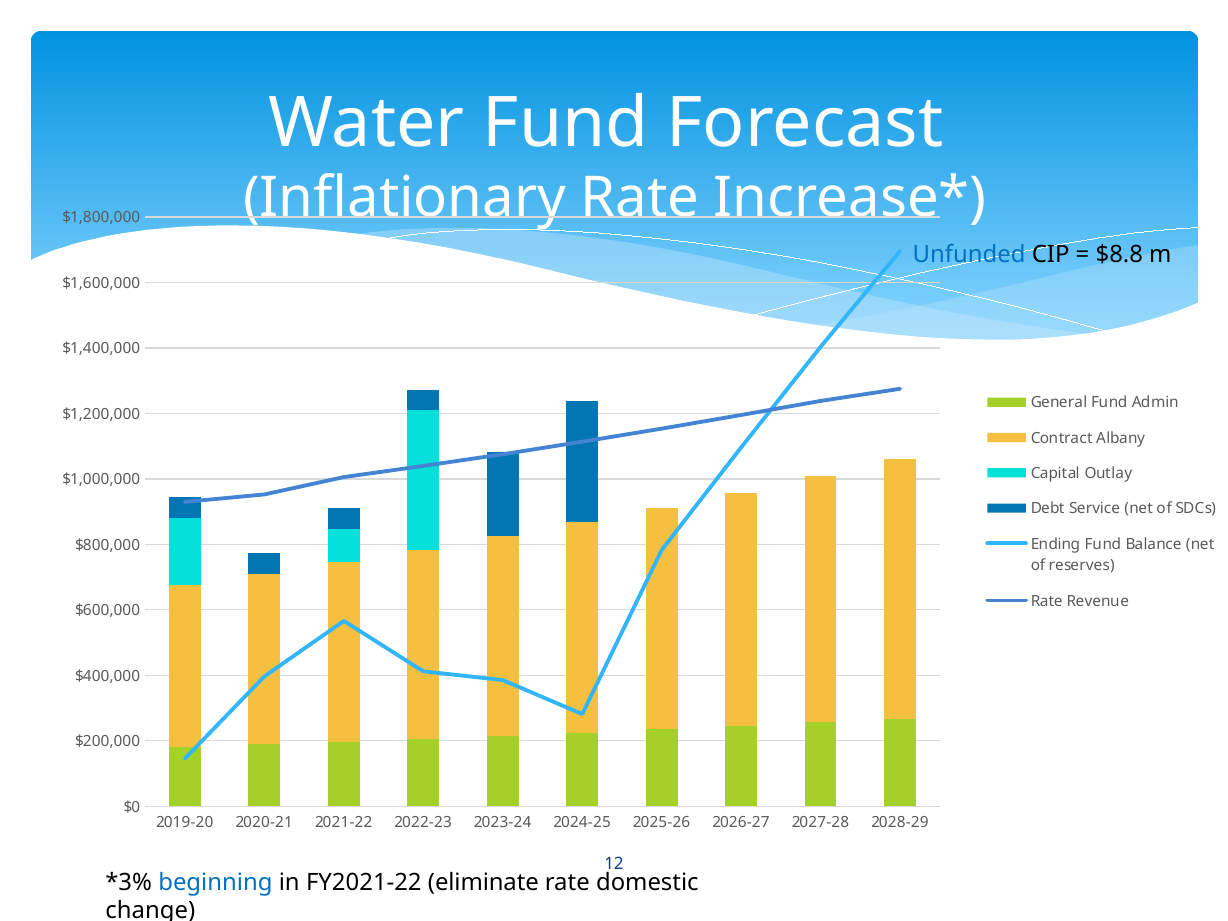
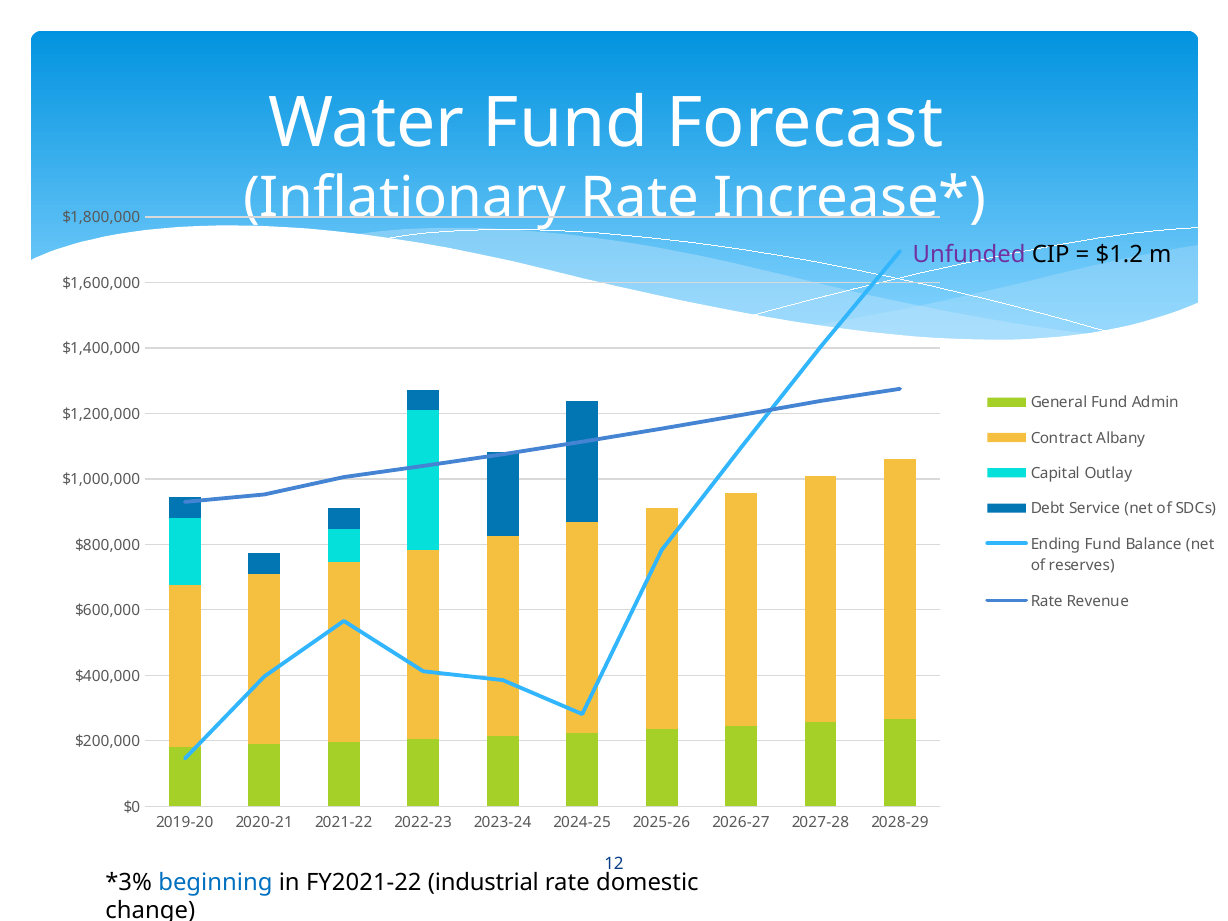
Unfunded colour: blue -> purple (969, 255)
$8.8: $8.8 -> $1.2 (1119, 255)
eliminate: eliminate -> industrial (483, 882)
